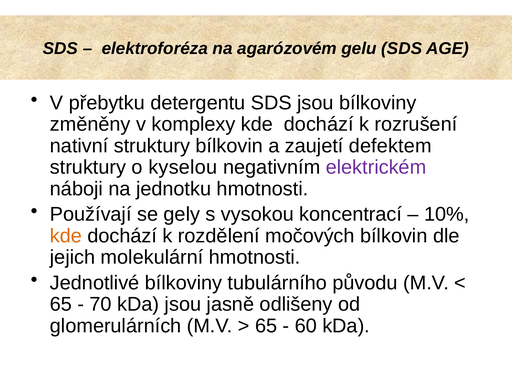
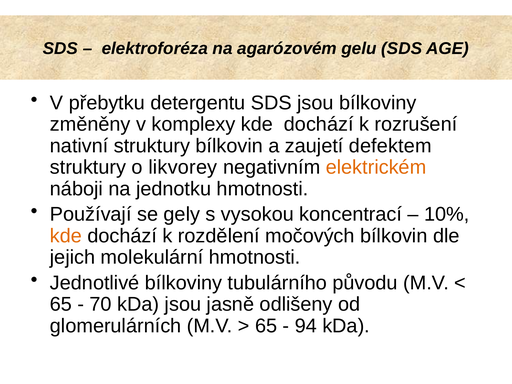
kyselou: kyselou -> likvorey (183, 167)
elektrickém colour: purple -> orange (376, 167)
60: 60 -> 94 (306, 326)
